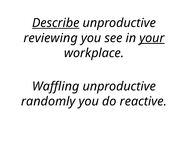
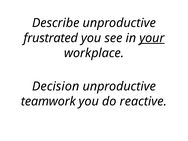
Describe underline: present -> none (56, 23)
reviewing: reviewing -> frustrated (51, 38)
Waffling: Waffling -> Decision (56, 86)
randomly: randomly -> teamwork (48, 101)
